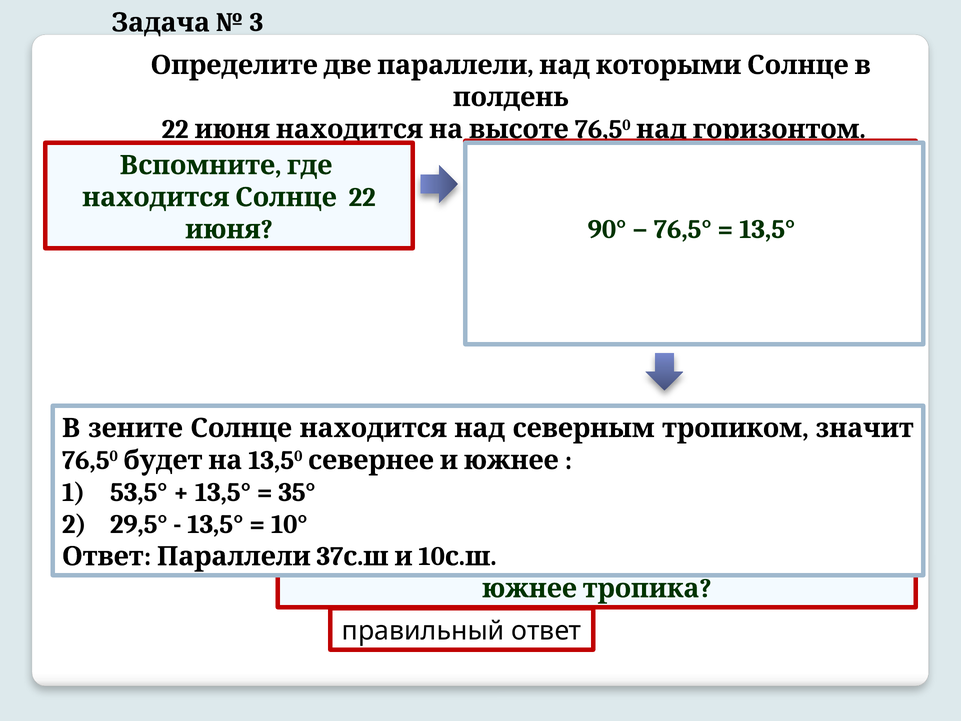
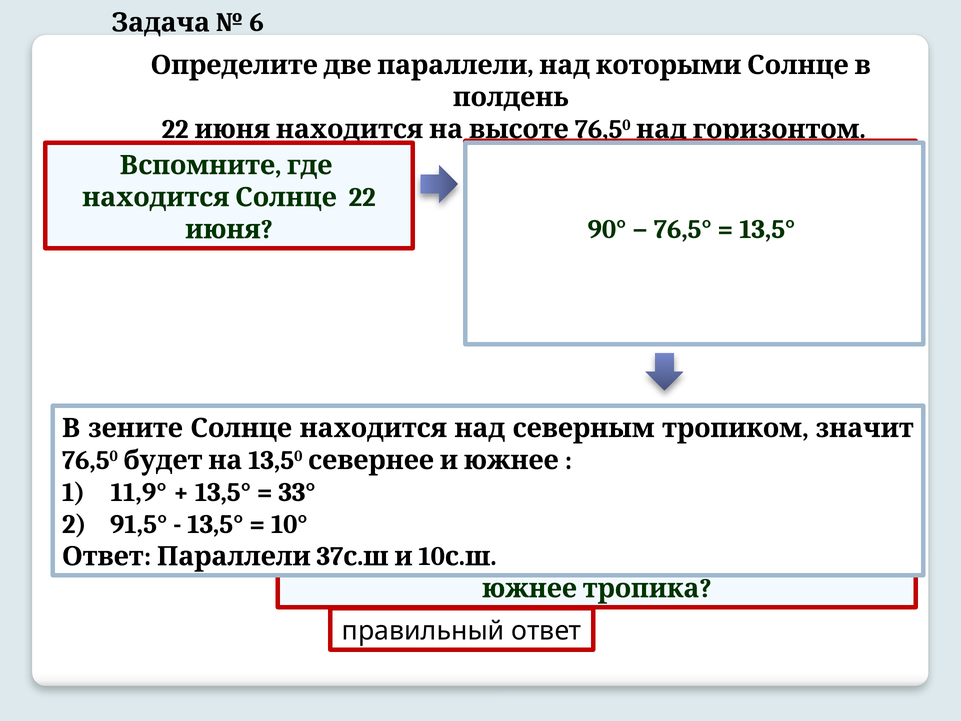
3: 3 -> 6 (257, 23)
53,5°: 53,5° -> 11,9° (139, 492)
35°: 35° -> 33° (297, 492)
29,5°: 29,5° -> 91,5° (139, 524)
